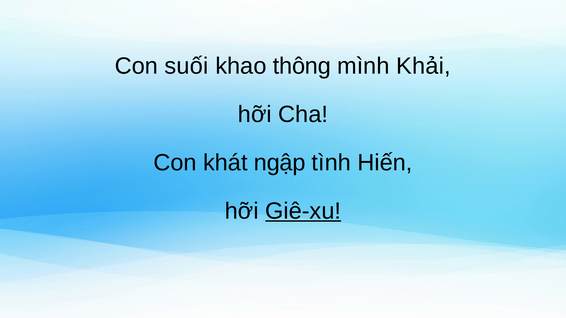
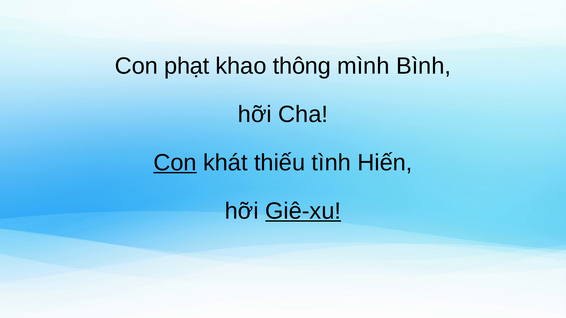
suối: suối -> phạt (187, 66)
Khải: Khải -> Bình (424, 66)
Con underline: none -> present (175, 163)
ngập: ngập -> thiếu (280, 163)
